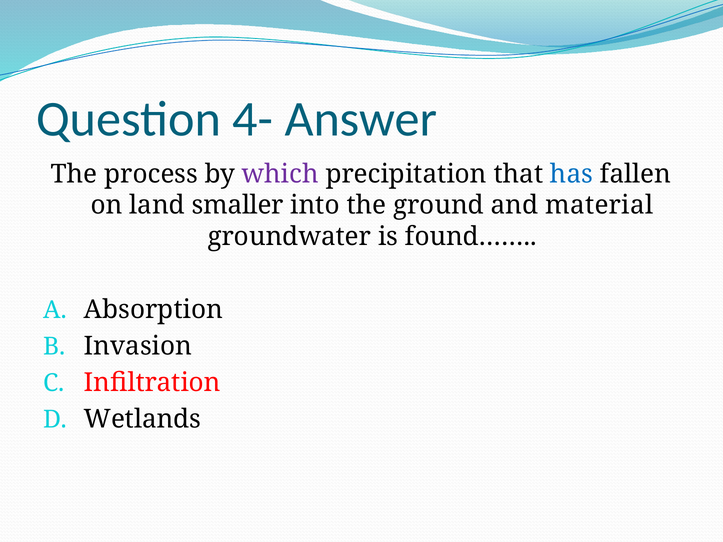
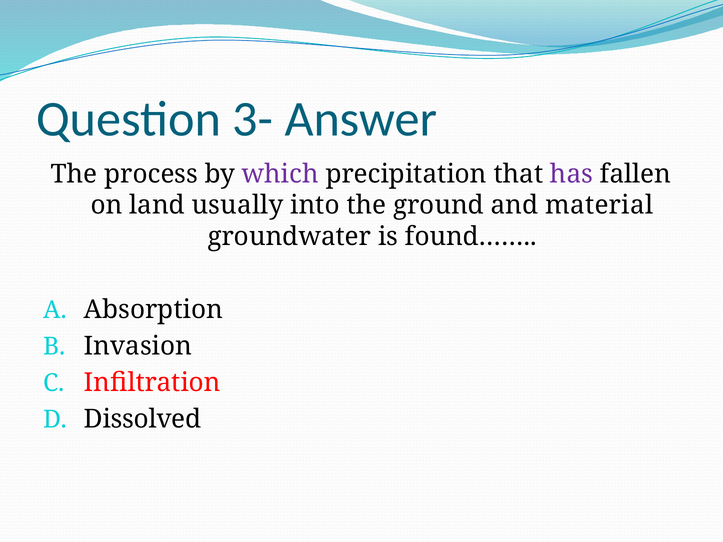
4-: 4- -> 3- (253, 119)
has colour: blue -> purple (572, 174)
smaller: smaller -> usually (238, 205)
Wetlands: Wetlands -> Dissolved (143, 419)
